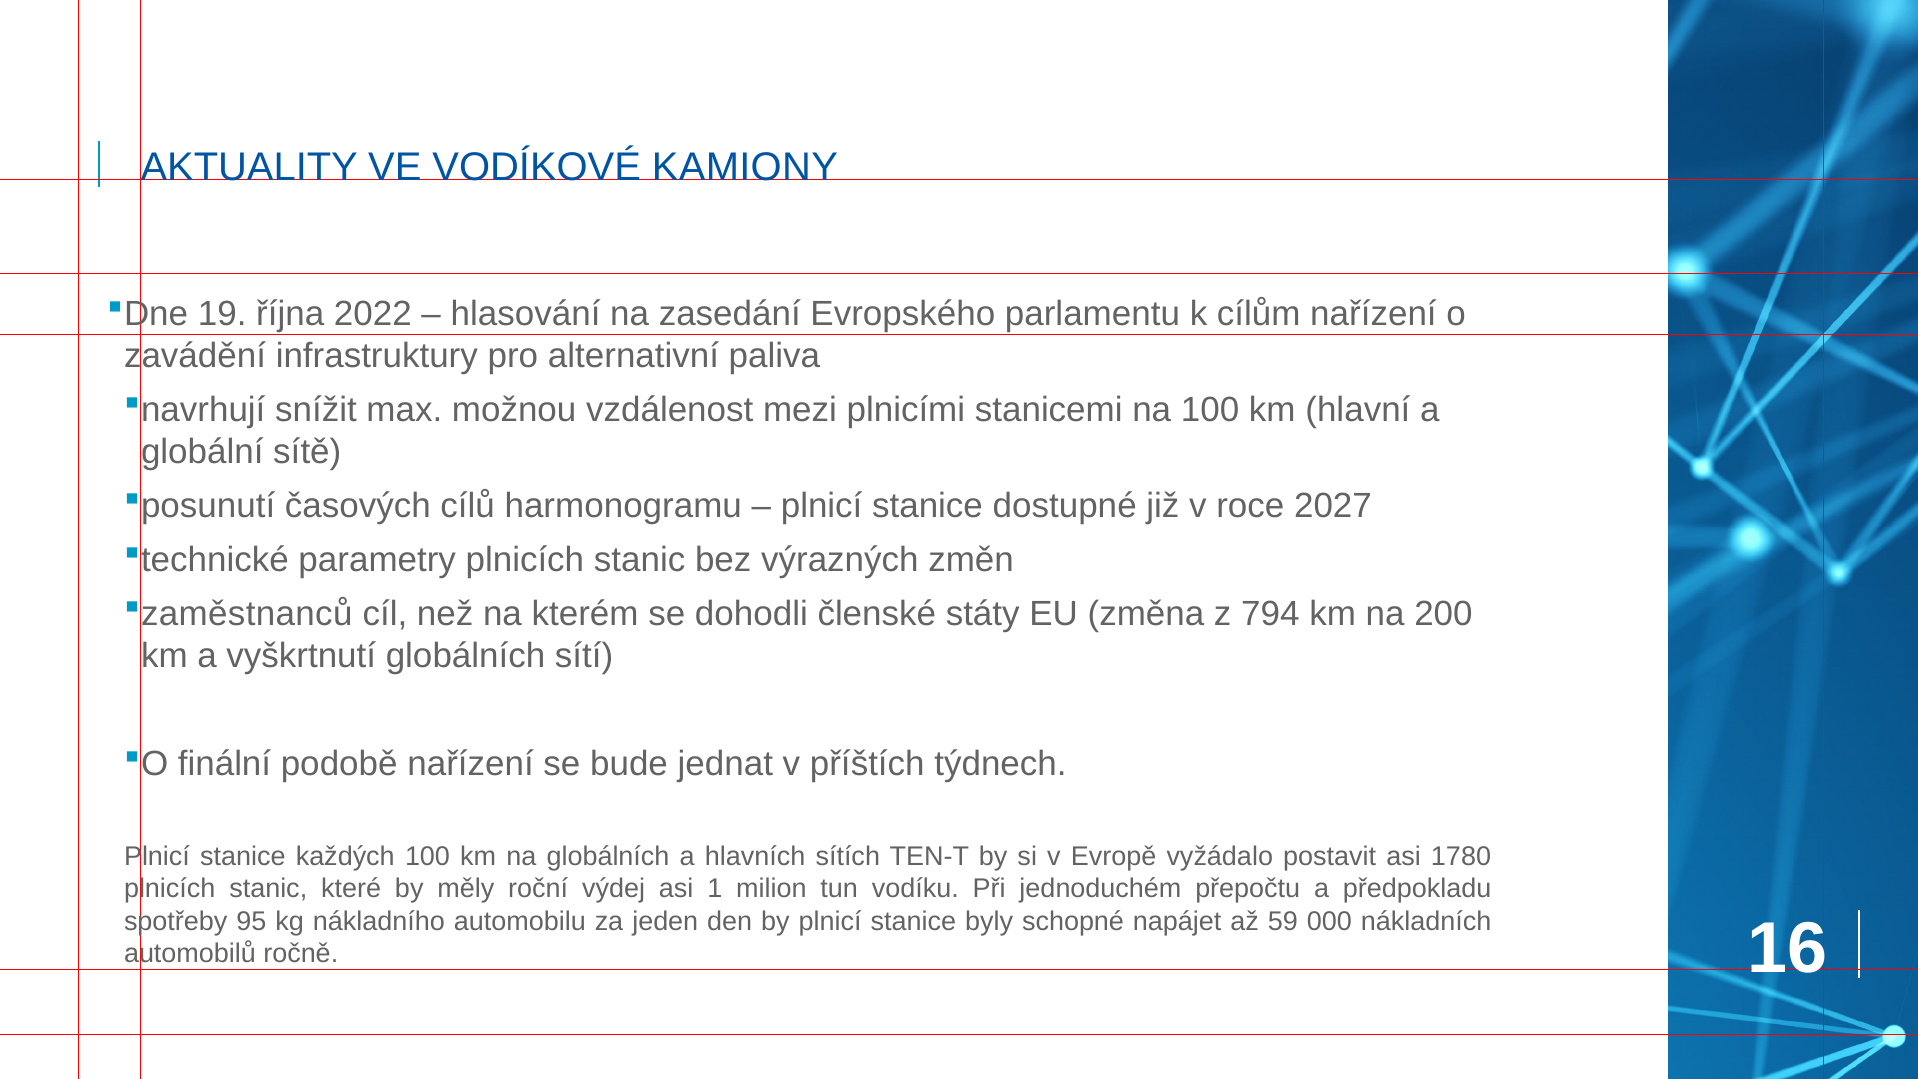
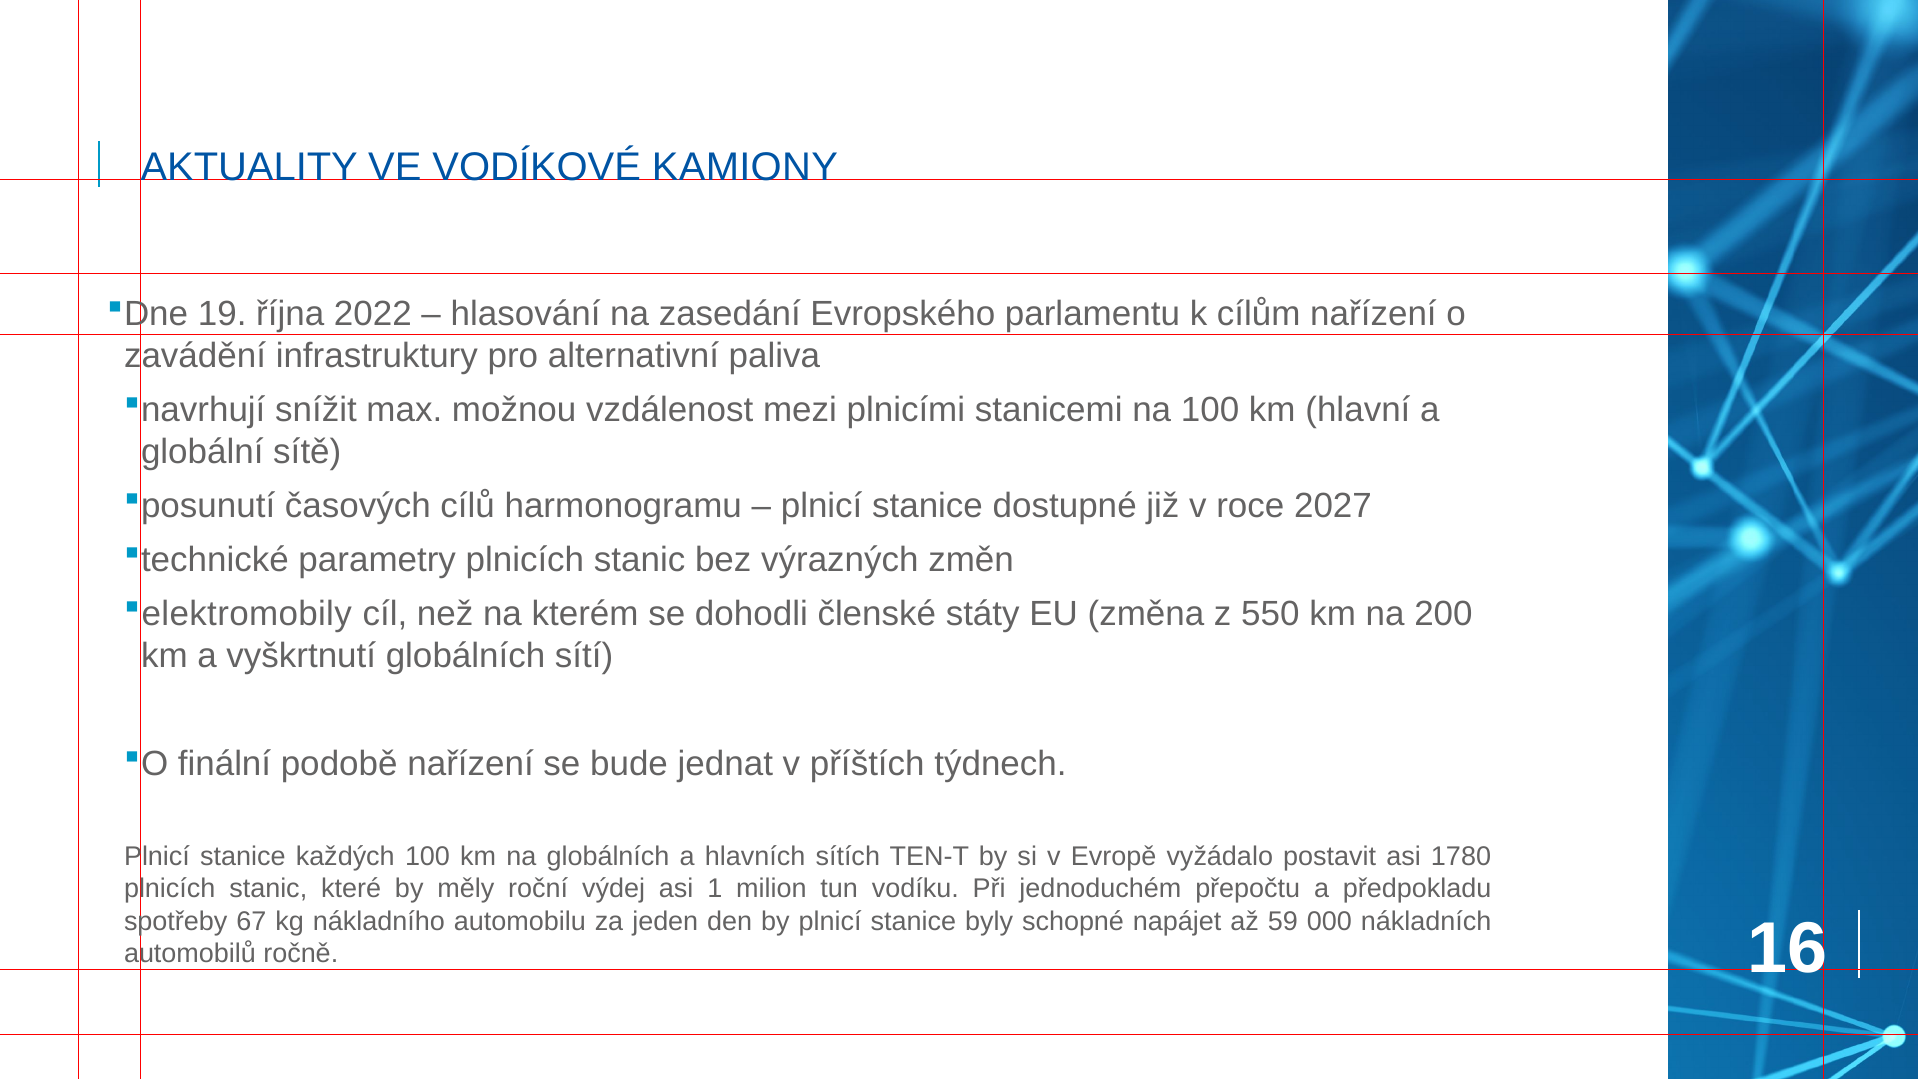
zaměstnanců: zaměstnanců -> elektromobily (247, 614)
794: 794 -> 550 (1270, 614)
95: 95 -> 67 (251, 921)
